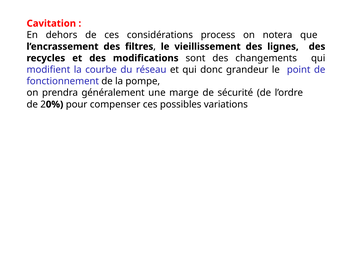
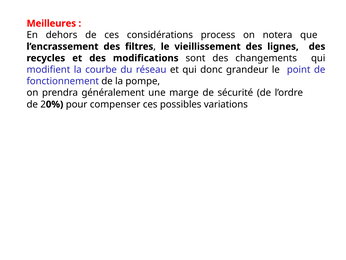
Cavitation: Cavitation -> Meilleures (51, 23)
